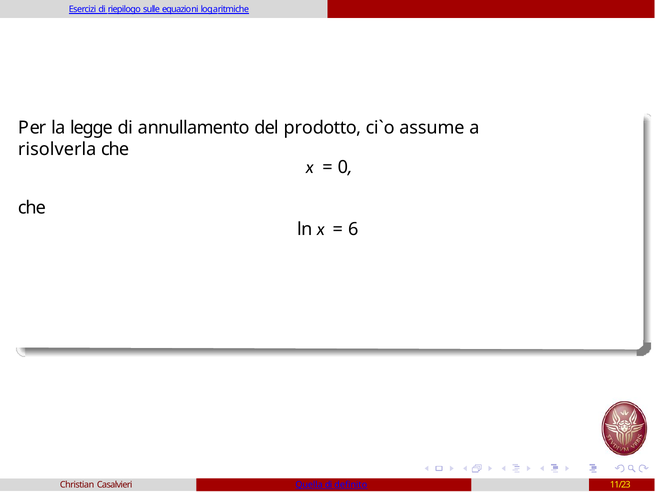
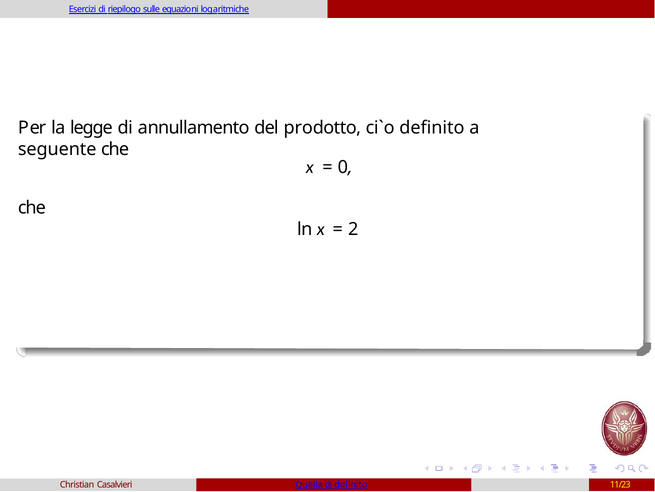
assume: assume -> definito (432, 128)
risolverla: risolverla -> seguente (57, 149)
6: 6 -> 2 (353, 229)
